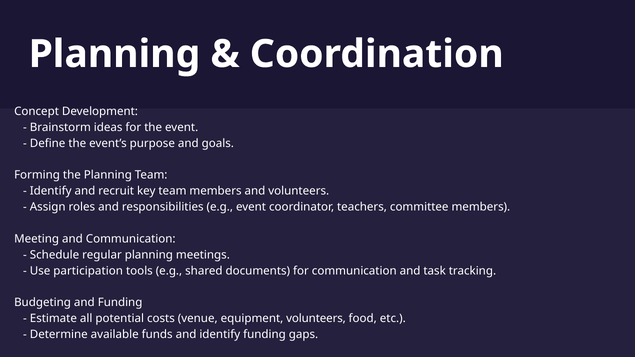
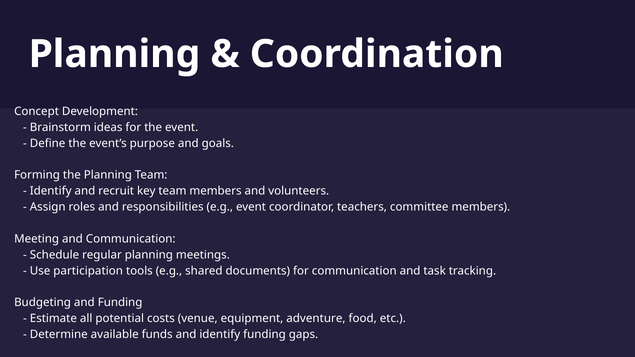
equipment volunteers: volunteers -> adventure (316, 319)
